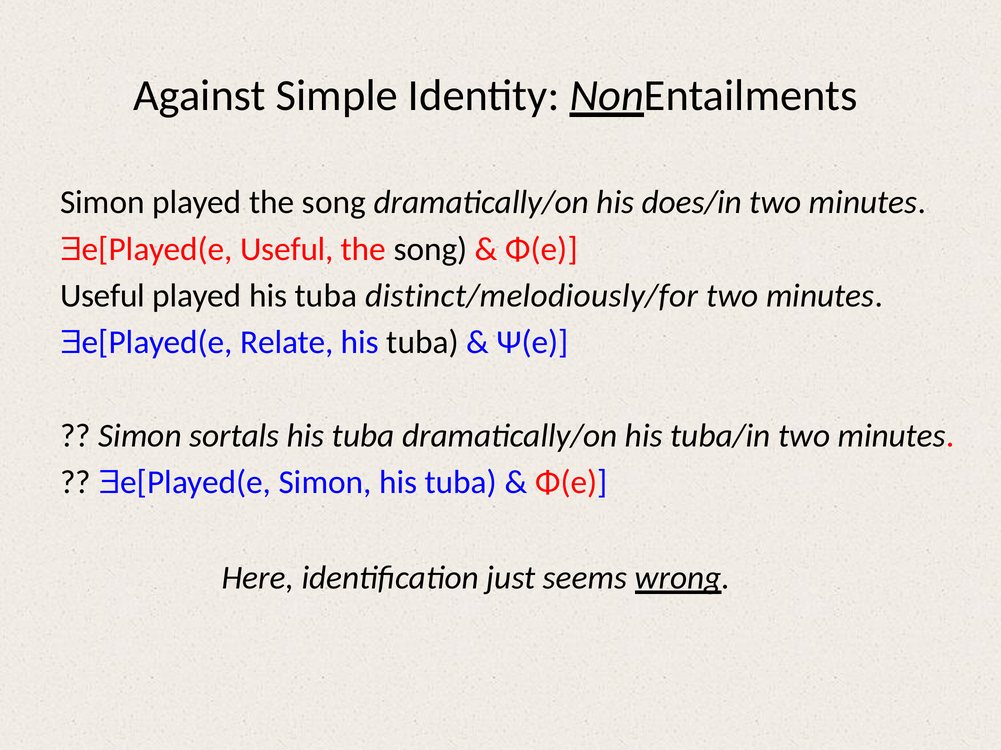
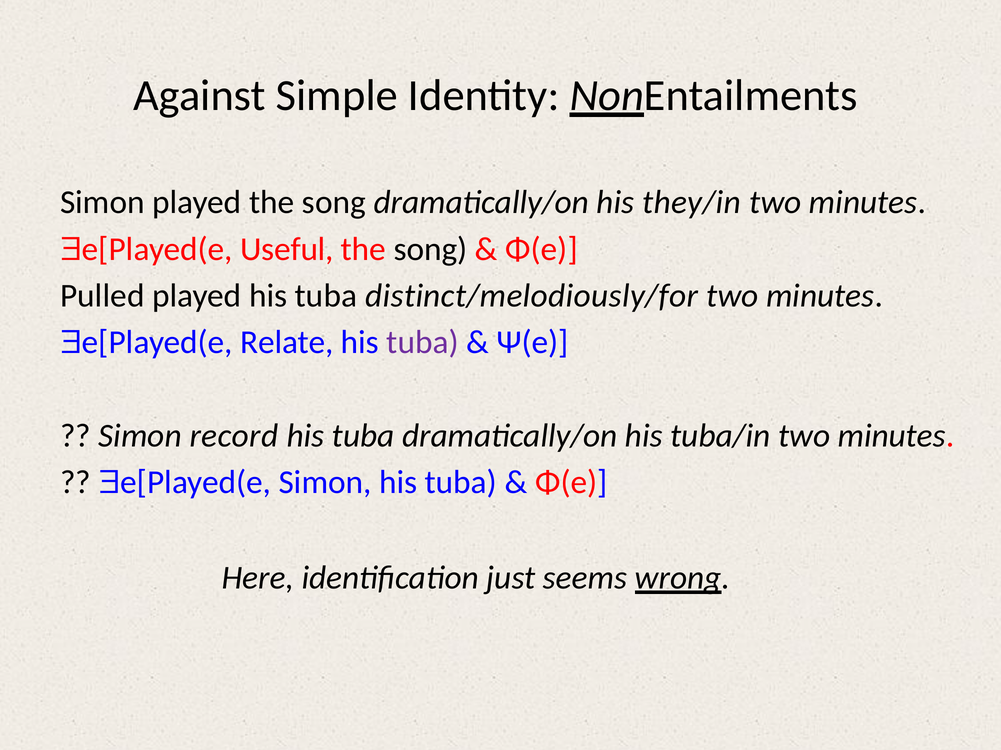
does/in: does/in -> they/in (692, 203)
Useful: Useful -> Pulled (102, 296)
tuba colour: black -> purple (423, 343)
sortals: sortals -> record (234, 436)
